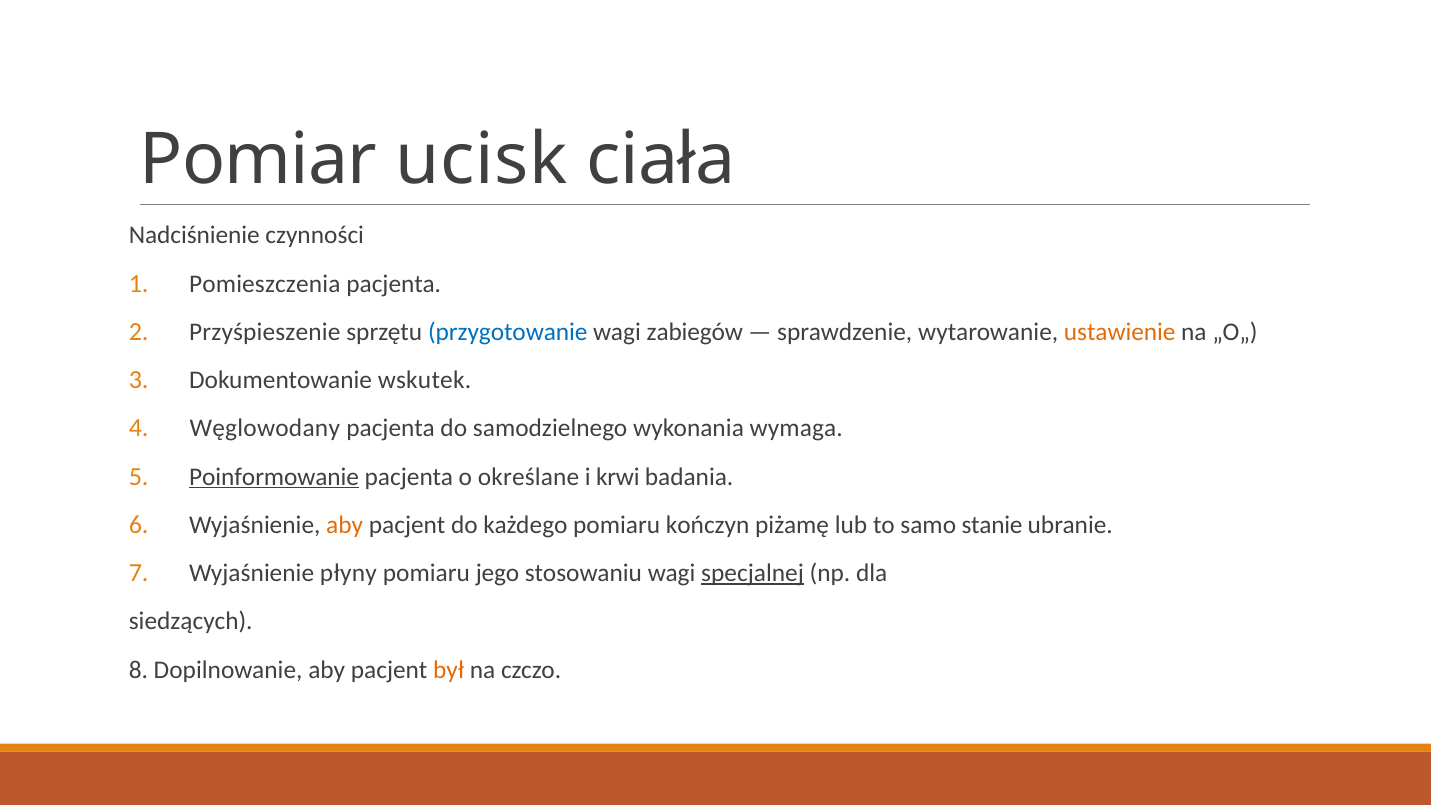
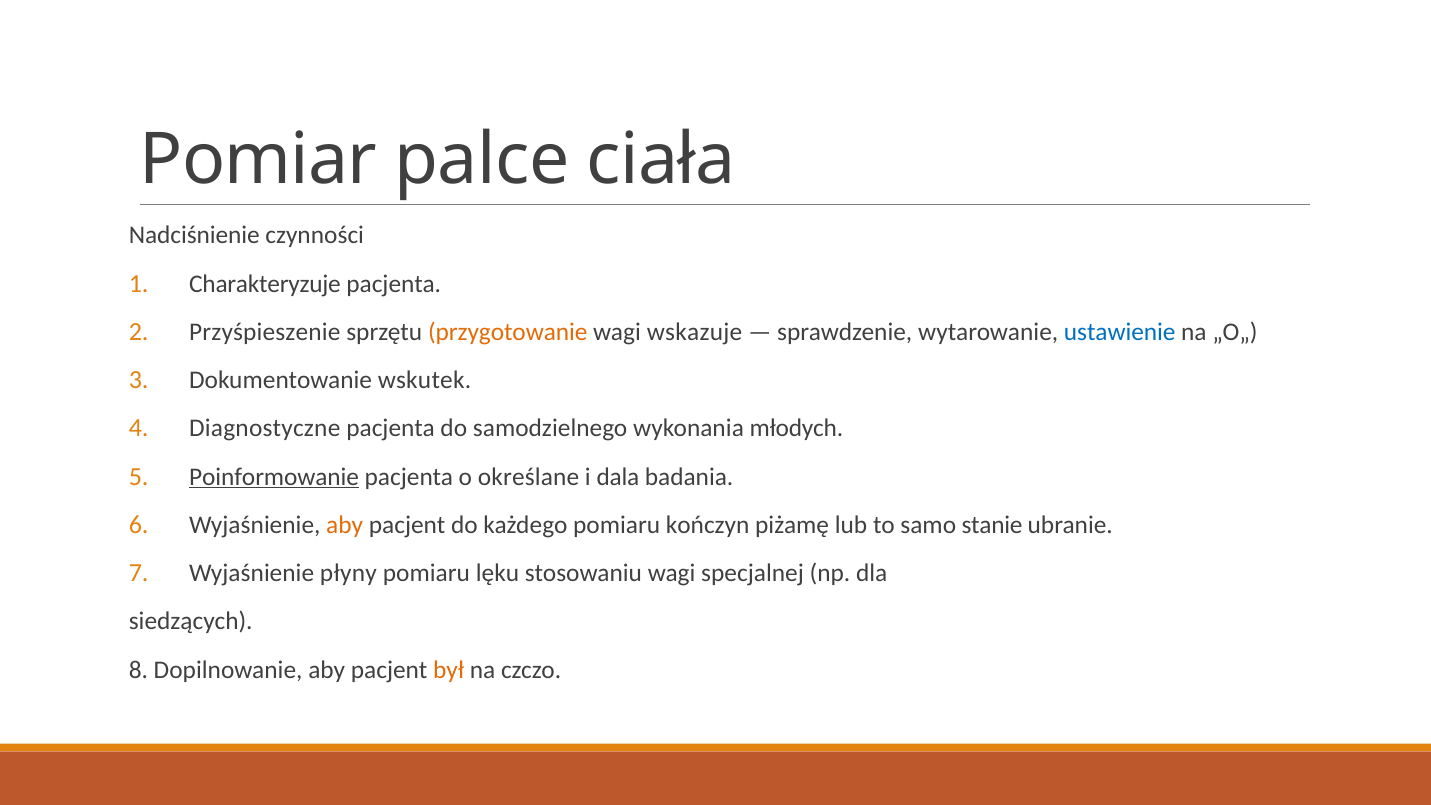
ucisk: ucisk -> palce (482, 160)
Pomieszczenia: Pomieszczenia -> Charakteryzuje (265, 284)
przygotowanie colour: blue -> orange (508, 332)
zabiegów: zabiegów -> wskazuje (695, 332)
ustawienie colour: orange -> blue (1120, 332)
Węglowodany: Węglowodany -> Diagnostyczne (265, 429)
wymaga: wymaga -> młodych (796, 429)
krwi: krwi -> dala (618, 477)
jego: jego -> lęku (497, 573)
specjalnej underline: present -> none (753, 573)
